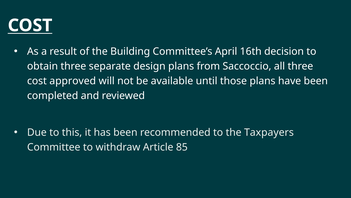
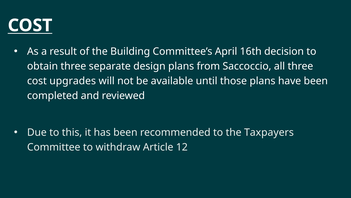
approved: approved -> upgrades (73, 81)
85: 85 -> 12 (182, 147)
